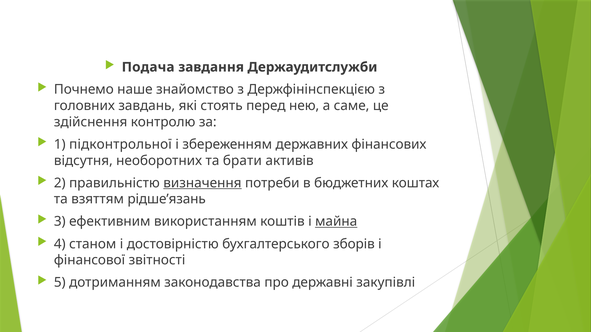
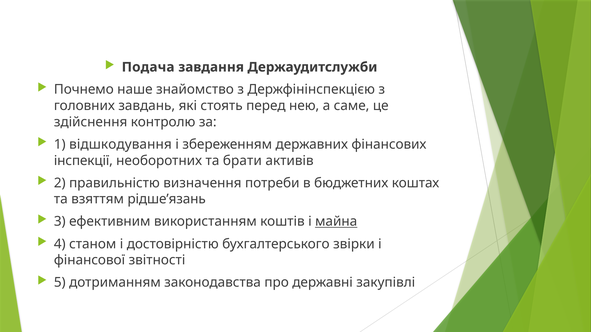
підконтрольної: підконтрольної -> відшкодування (120, 145)
відсутня: відсутня -> інспекції (83, 161)
визначення underline: present -> none (202, 183)
зборів: зборів -> звірки (354, 244)
